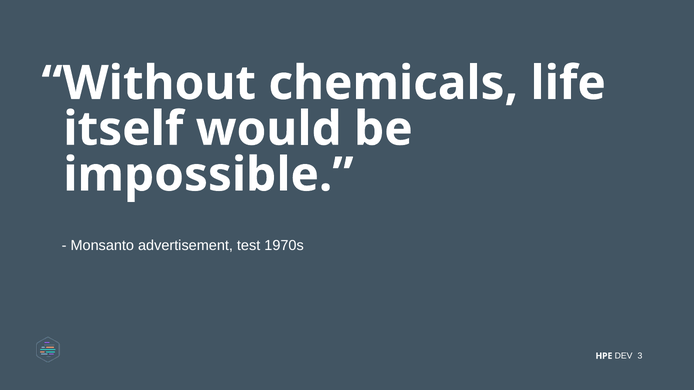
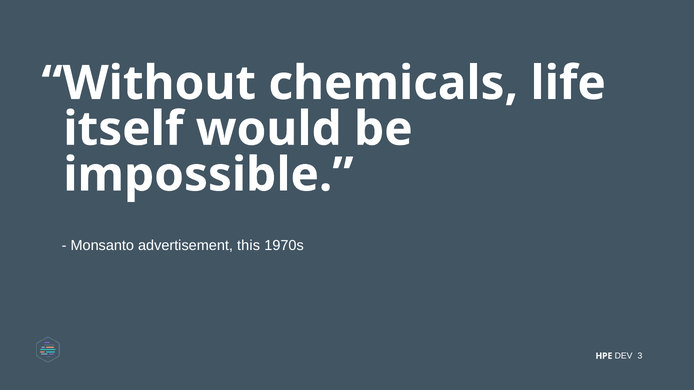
test: test -> this (249, 246)
